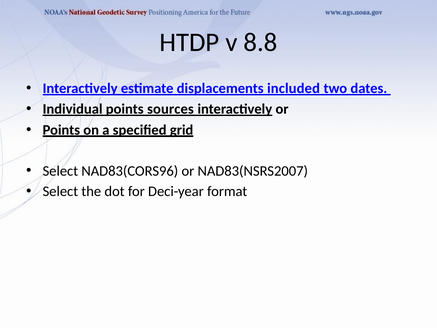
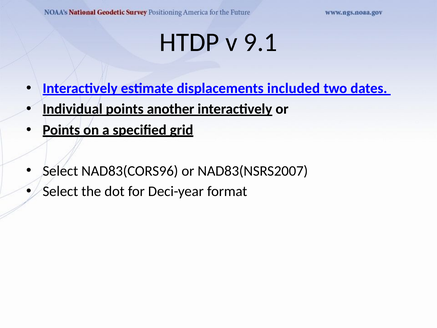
8.8: 8.8 -> 9.1 (260, 42)
sources: sources -> another (171, 109)
